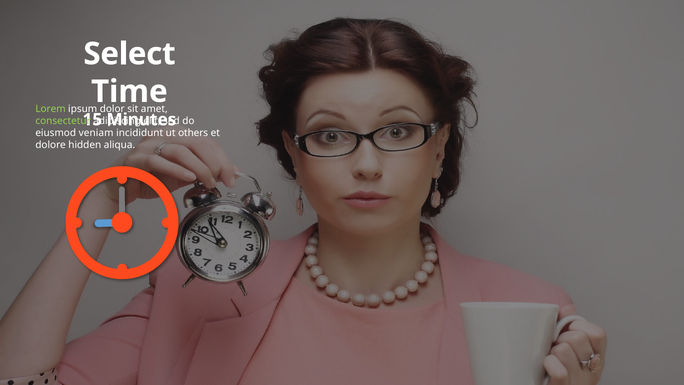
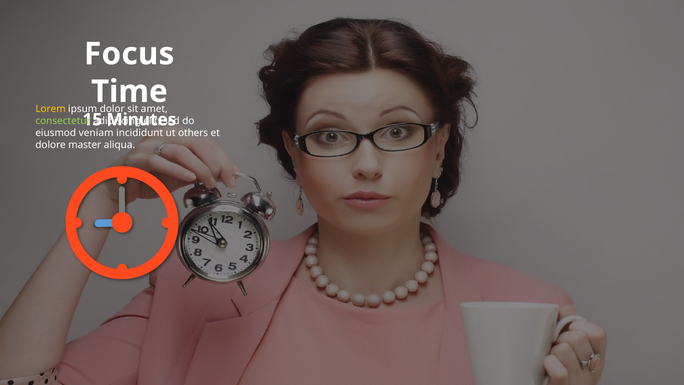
Select: Select -> Focus (129, 54)
Lorem colour: light green -> yellow (50, 109)
hidden: hidden -> master (85, 145)
